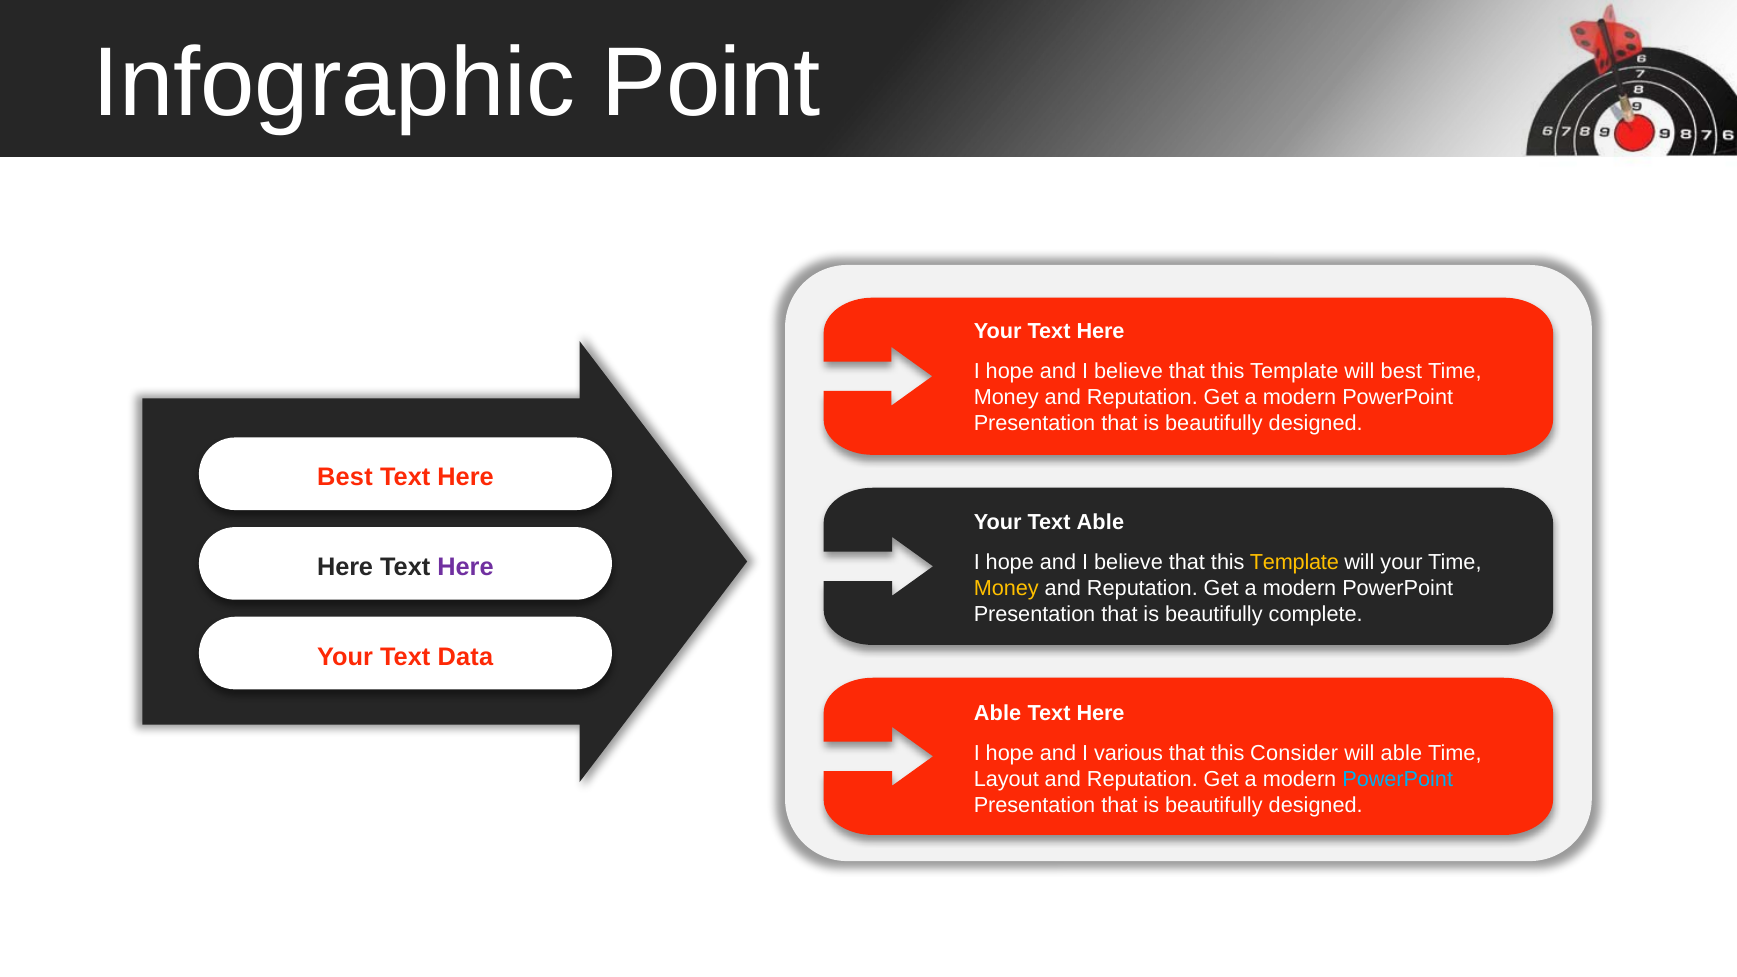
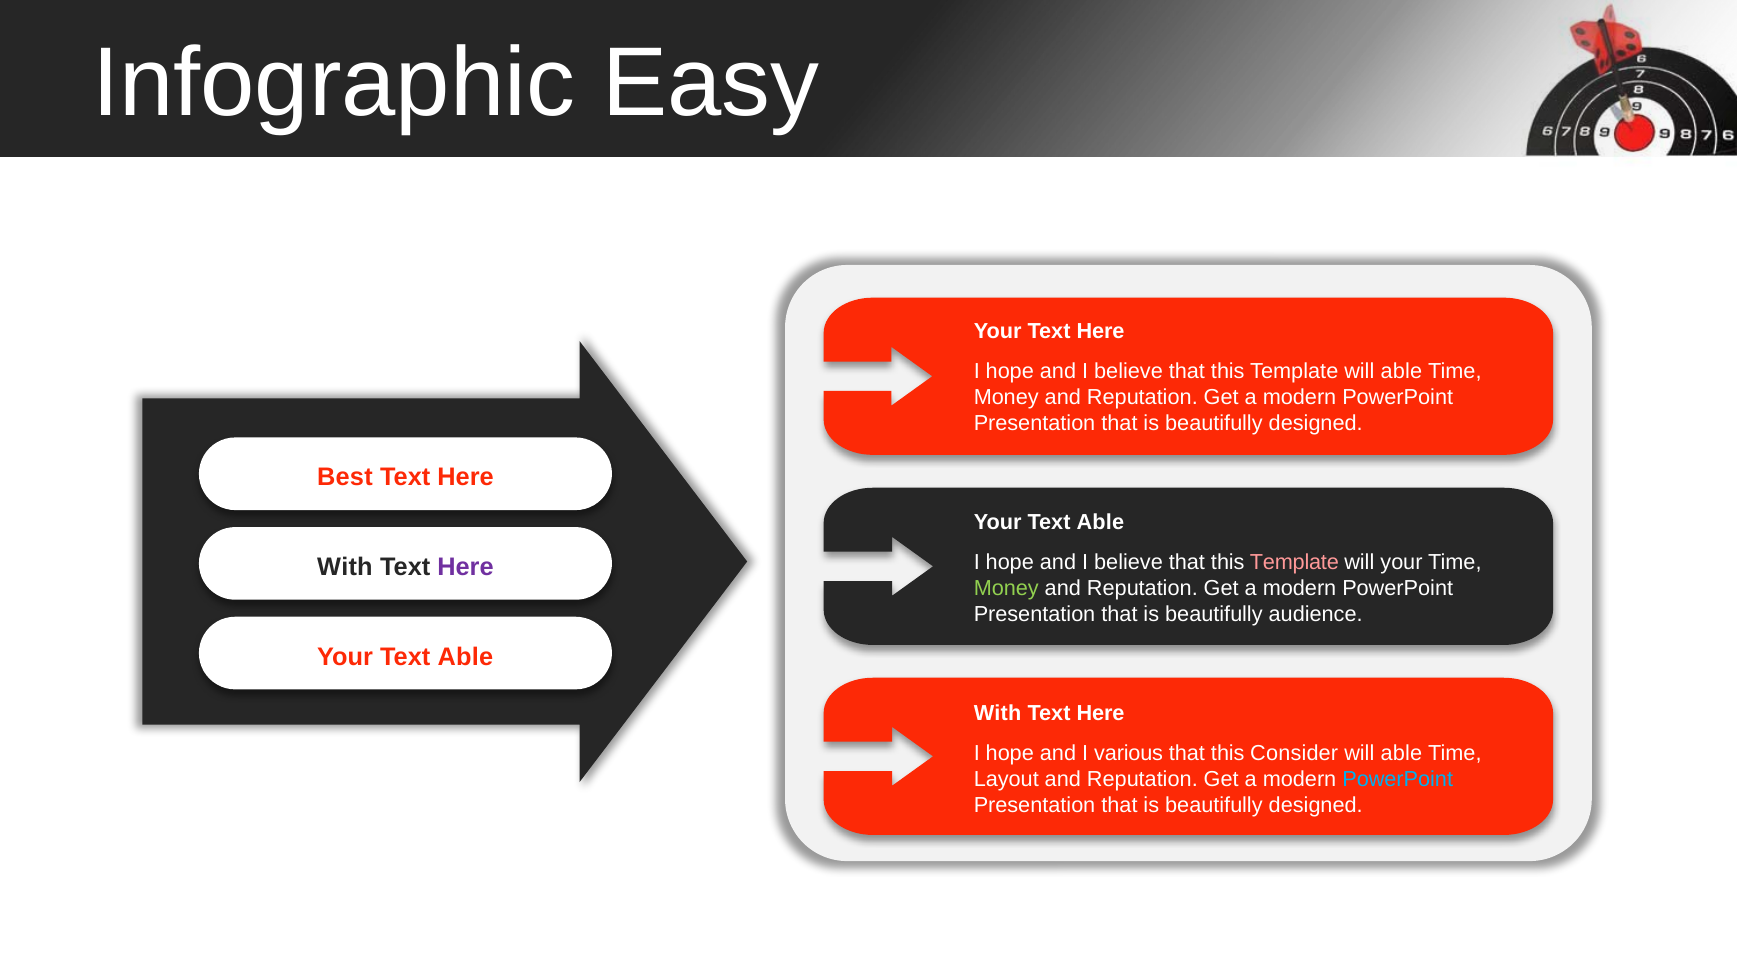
Point: Point -> Easy (711, 83)
Template will best: best -> able (1401, 371)
Template colour: yellow -> pink (1294, 562)
Here: Here -> With (345, 567)
Money colour: yellow -> light green (1006, 588)
complete: complete -> audience (1316, 614)
Data: Data -> Able (465, 657)
Able: Able -> With (998, 714)
